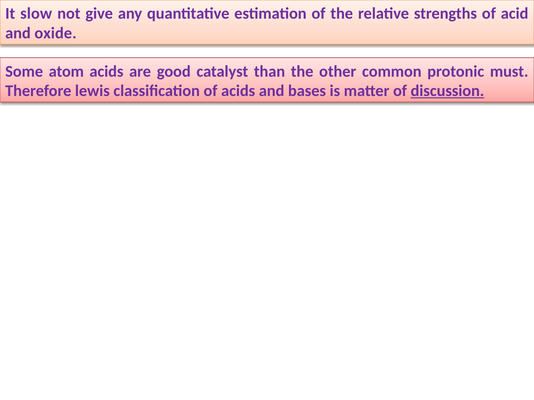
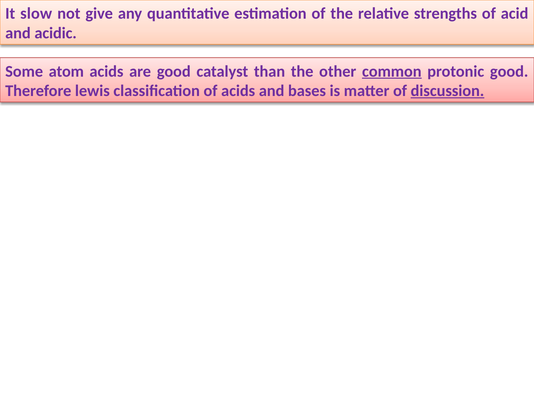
oxide: oxide -> acidic (56, 33)
common underline: none -> present (392, 71)
protonic must: must -> good (509, 71)
